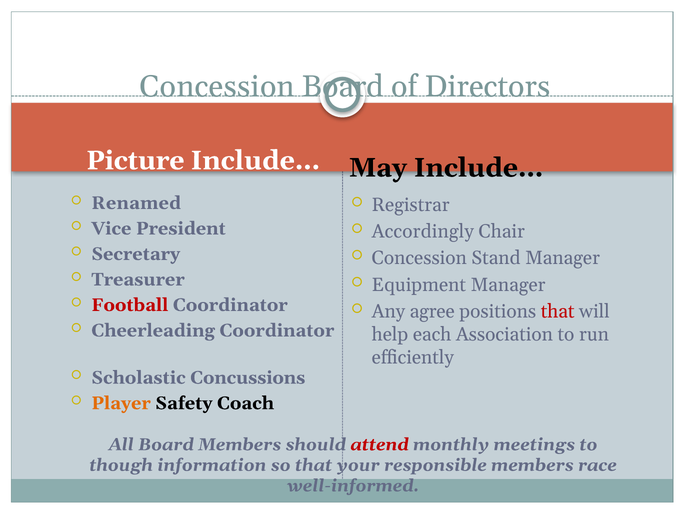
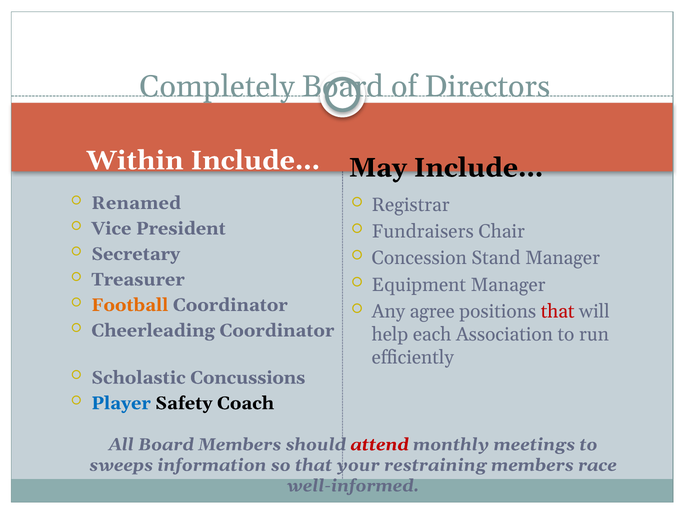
Concession: Concession -> Completely (217, 87)
Picture: Picture -> Within (135, 160)
Accordingly: Accordingly -> Fundraisers (423, 231)
Football colour: red -> orange (130, 305)
Player colour: orange -> blue (121, 403)
though: though -> sweeps (121, 465)
responsible: responsible -> restraining (435, 465)
